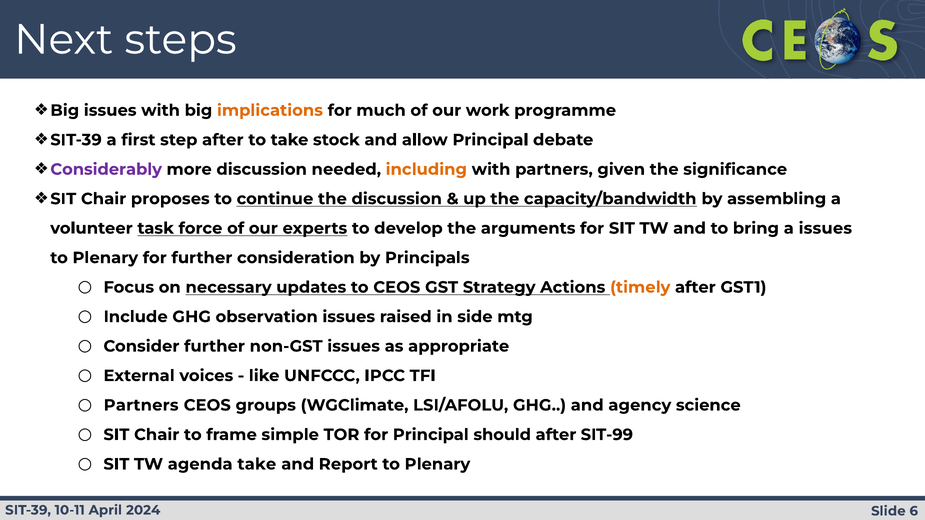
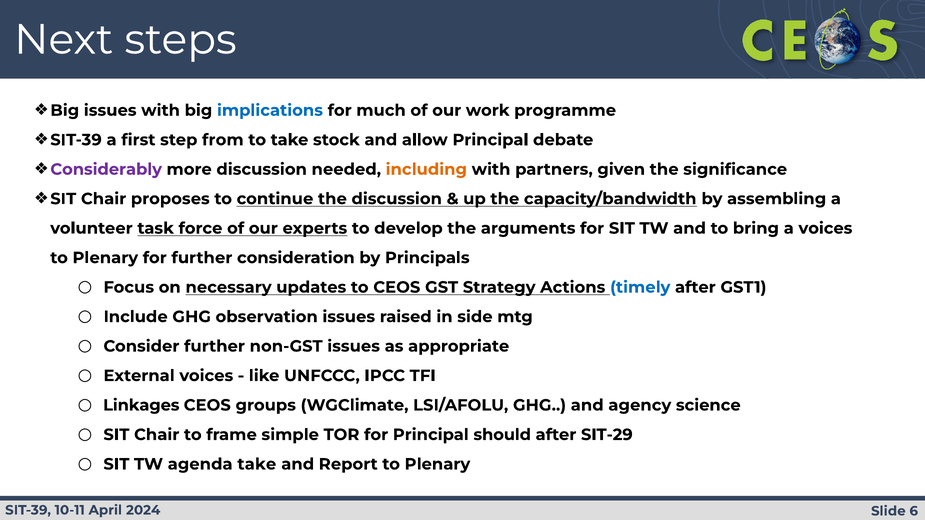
implications colour: orange -> blue (270, 110)
step after: after -> from (223, 140)
a issues: issues -> voices (825, 228)
timely colour: orange -> blue (640, 287)
Partners: Partners -> Linkages (141, 405)
SIT-99: SIT-99 -> SIT-29 (607, 435)
